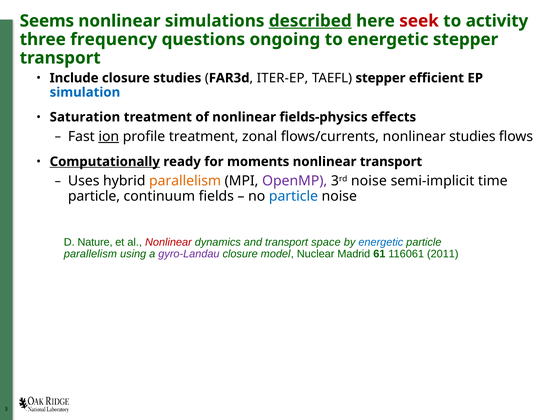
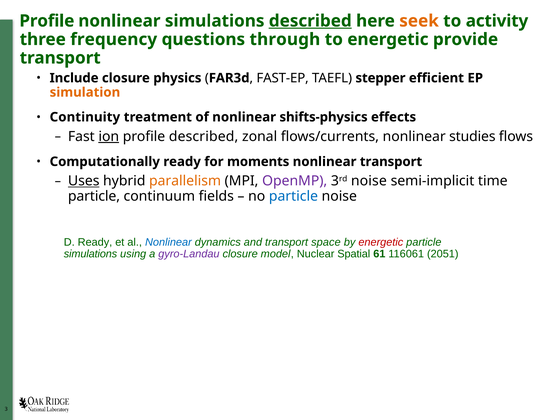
Seems: Seems -> Profile (47, 21)
seek colour: red -> orange (419, 21)
ongoing: ongoing -> through (285, 39)
energetic stepper: stepper -> provide (466, 39)
closure studies: studies -> physics (177, 78)
ITER-EP: ITER-EP -> FAST-EP (283, 78)
simulation colour: blue -> orange (85, 92)
Saturation: Saturation -> Continuity (85, 117)
fields-physics: fields-physics -> shifts-physics (324, 117)
profile treatment: treatment -> described (204, 136)
Computationally underline: present -> none (105, 162)
Uses underline: none -> present (84, 181)
D Nature: Nature -> Ready (95, 242)
Nonlinear colour: red -> blue (168, 242)
energetic colour: blue -> red (381, 242)
parallelism: parallelism -> simulations (91, 254)
Madrid: Madrid -> Spatial (354, 254)
2011: 2011 -> 2051 (443, 254)
